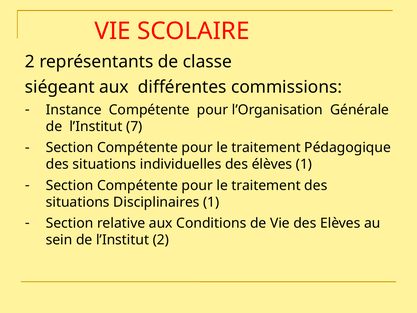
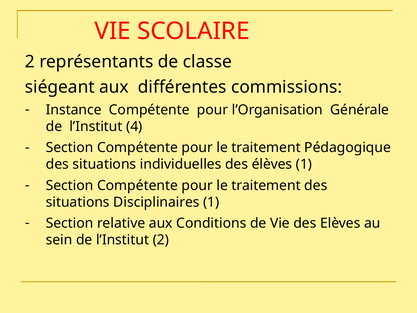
7: 7 -> 4 (134, 127)
